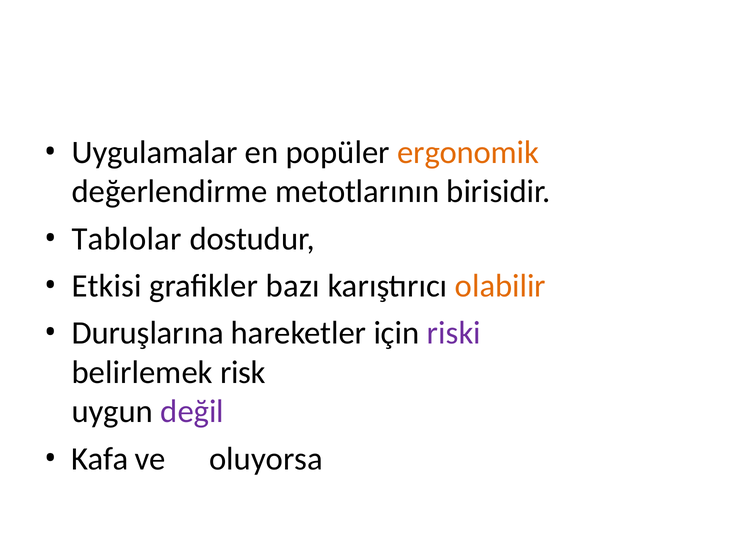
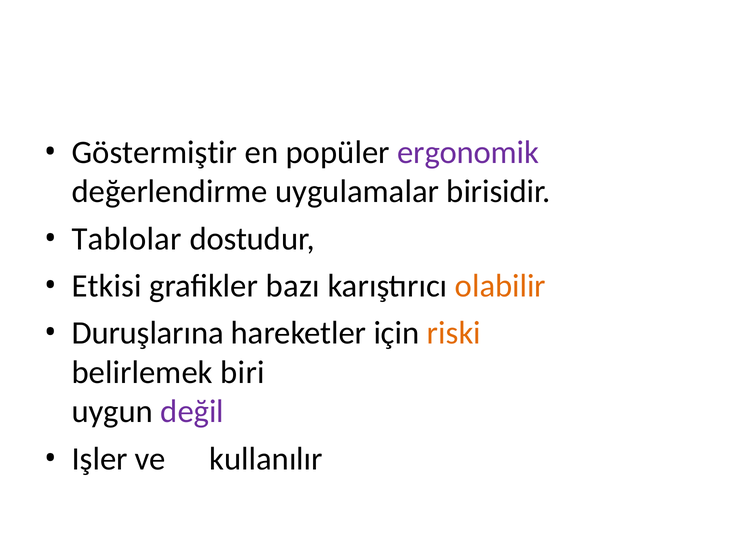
Uygulamalar: Uygulamalar -> Göstermiştir (155, 152)
ergonomik colour: orange -> purple (468, 152)
metotlarının: metotlarının -> uygulamalar (357, 192)
riski colour: purple -> orange (454, 333)
risk: risk -> biri (243, 372)
Kafa: Kafa -> Işler (100, 459)
oluyorsa: oluyorsa -> kullanılır (266, 459)
